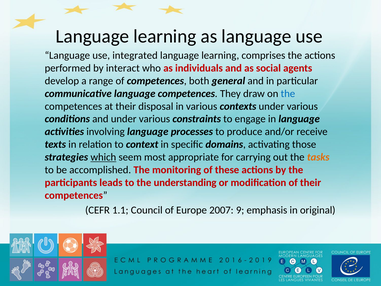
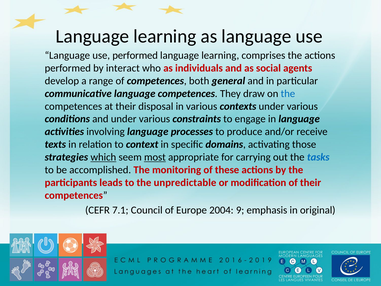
use integrated: integrated -> performed (135, 55)
most underline: none -> present (155, 157)
tasks colour: orange -> blue (318, 157)
understanding: understanding -> unpredictable (185, 182)
1.1: 1.1 -> 7.1 (120, 210)
2007: 2007 -> 2004 (221, 210)
